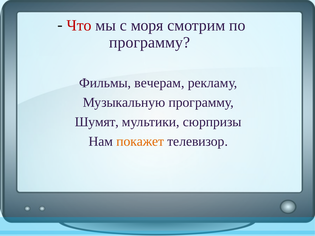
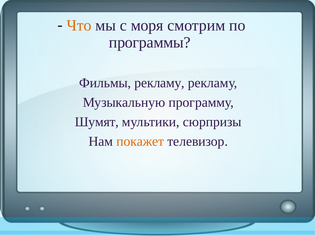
Что colour: red -> orange (79, 25)
программу: программу -> программы (150, 42)
Фильмы вечерам: вечерам -> рекламу (160, 83)
